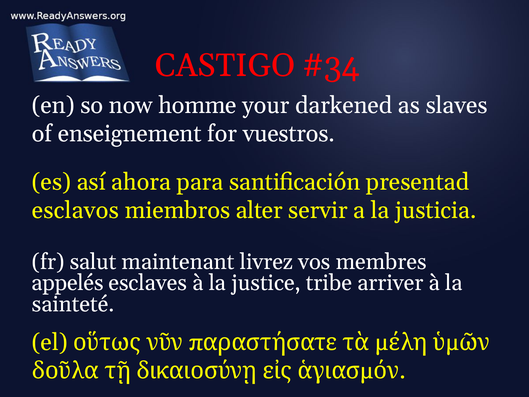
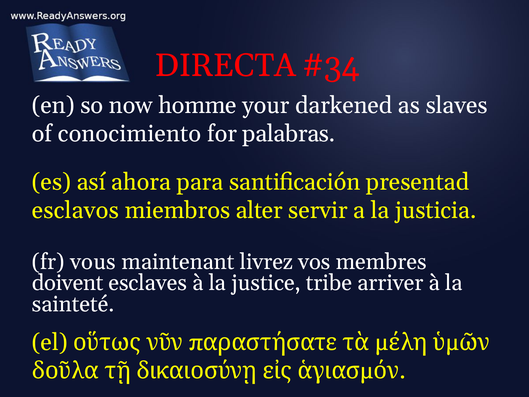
CASTIGO: CASTIGO -> DIRECTA (225, 65)
enseignement: enseignement -> conocimiento (129, 134)
vuestros: vuestros -> palabras (289, 134)
salut: salut -> vous (93, 262)
appelés: appelés -> doivent (68, 283)
